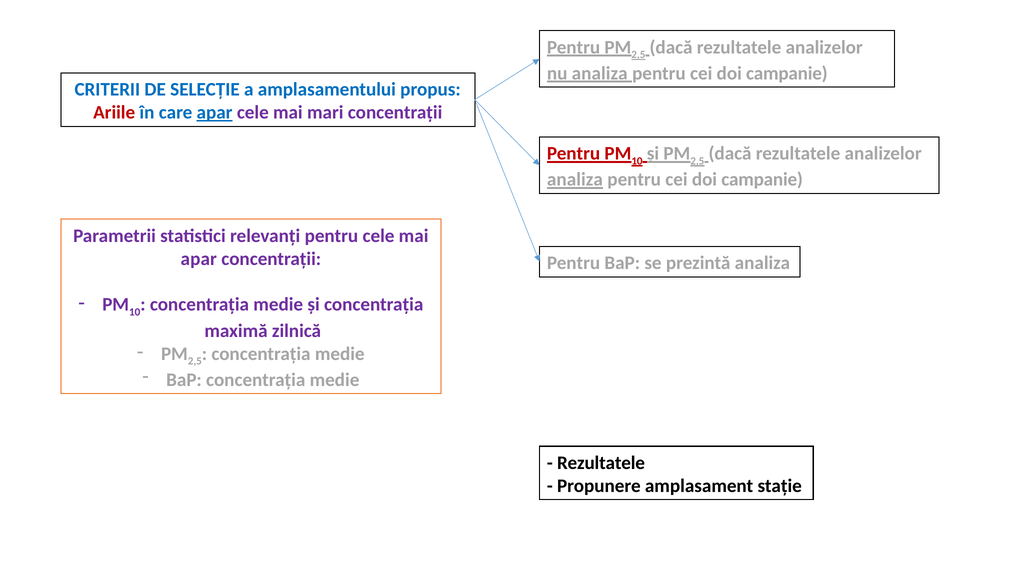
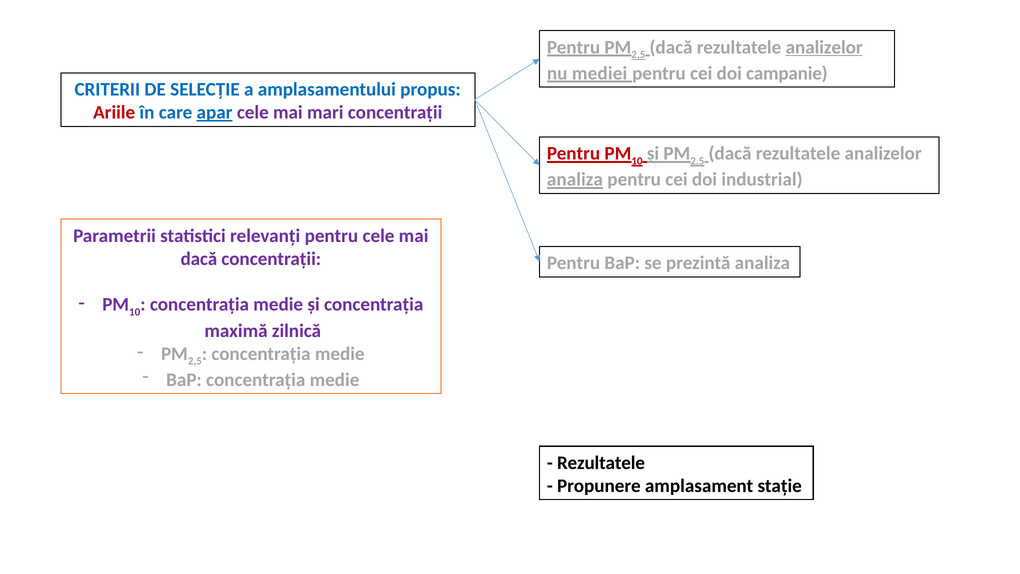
analizelor underline: none -> present (824, 47)
nu analiza: analiza -> mediei (600, 73)
campanie: campanie -> industrial (762, 180)
apar: apar -> dacă (199, 259)
